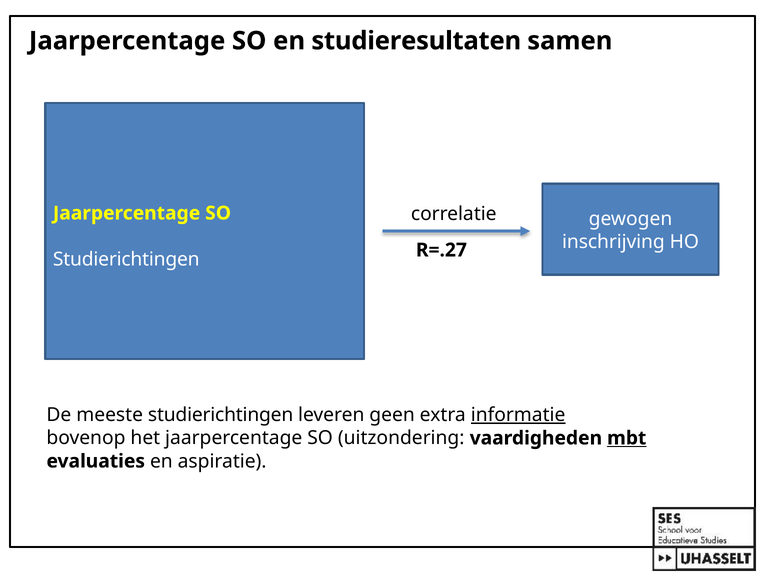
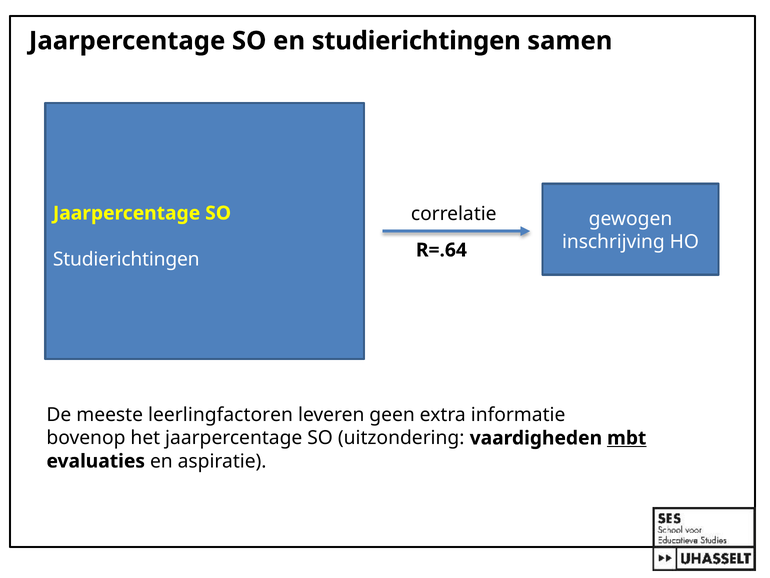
en studieresultaten: studieresultaten -> studierichtingen (416, 41)
R=.27: R=.27 -> R=.64 (441, 250)
meeste studierichtingen: studierichtingen -> leerlingfactoren (221, 415)
informatie underline: present -> none (518, 415)
